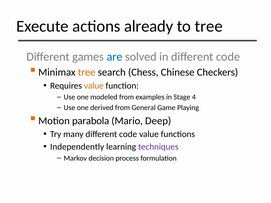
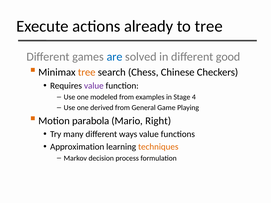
in different code: code -> good (228, 57)
value colour: orange -> purple (94, 86)
Deep: Deep -> Right (158, 121)
many different code: code -> ways (128, 134)
Independently: Independently -> Approximation (77, 147)
techniques colour: purple -> orange (158, 147)
